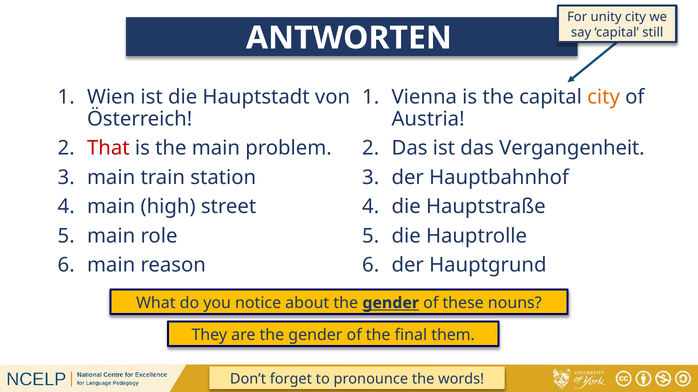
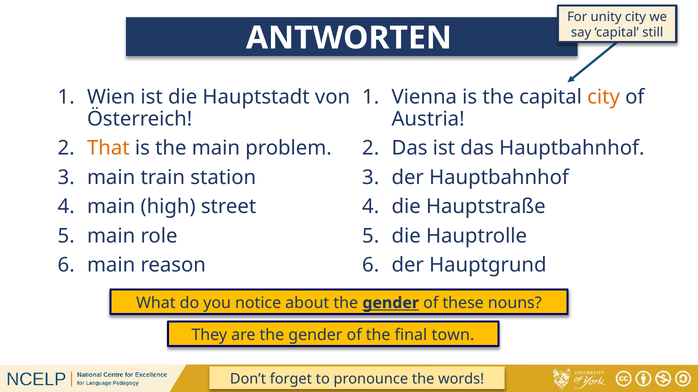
That colour: red -> orange (108, 148)
das Vergangenheit: Vergangenheit -> Hauptbahnhof (572, 148)
them: them -> town (453, 335)
